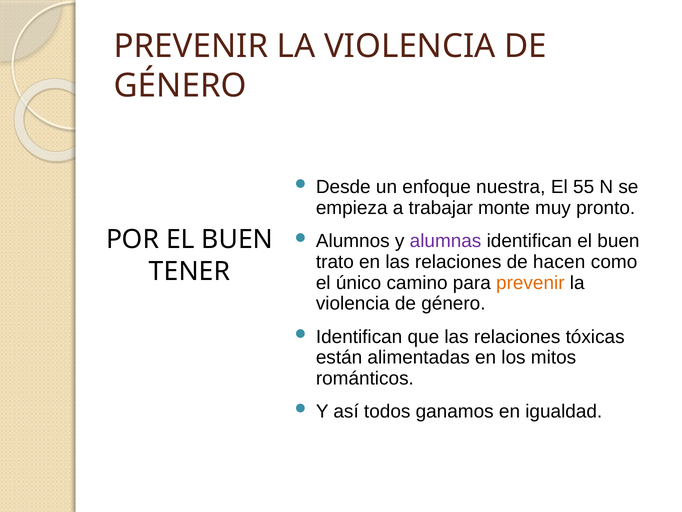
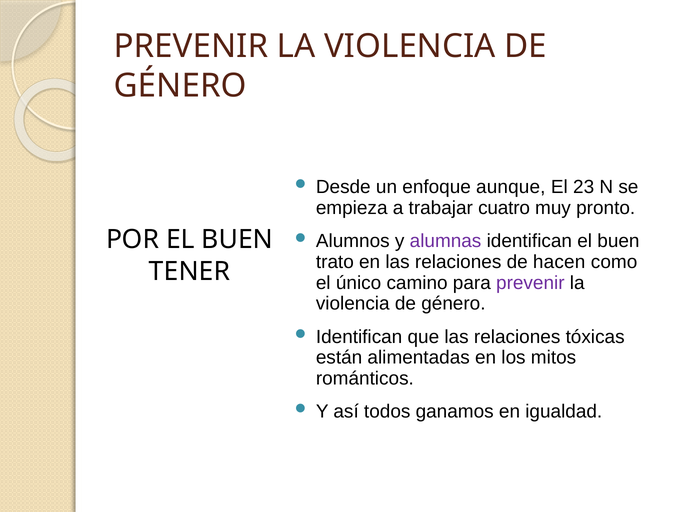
nuestra: nuestra -> aunque (511, 187)
55: 55 -> 23 (584, 187)
monte: monte -> cuatro (504, 208)
prevenir colour: orange -> purple (530, 282)
